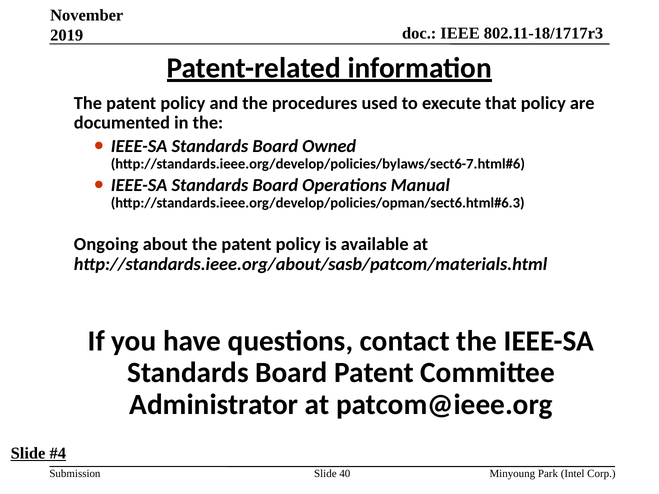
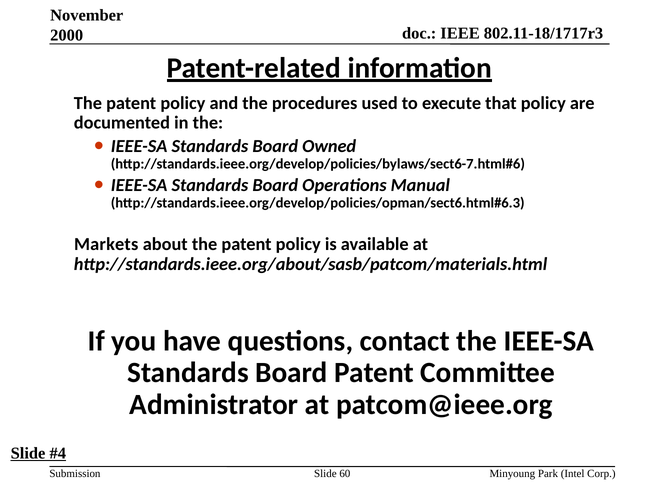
2019: 2019 -> 2000 (67, 35)
Ongoing: Ongoing -> Markets (106, 244)
40: 40 -> 60 (345, 474)
